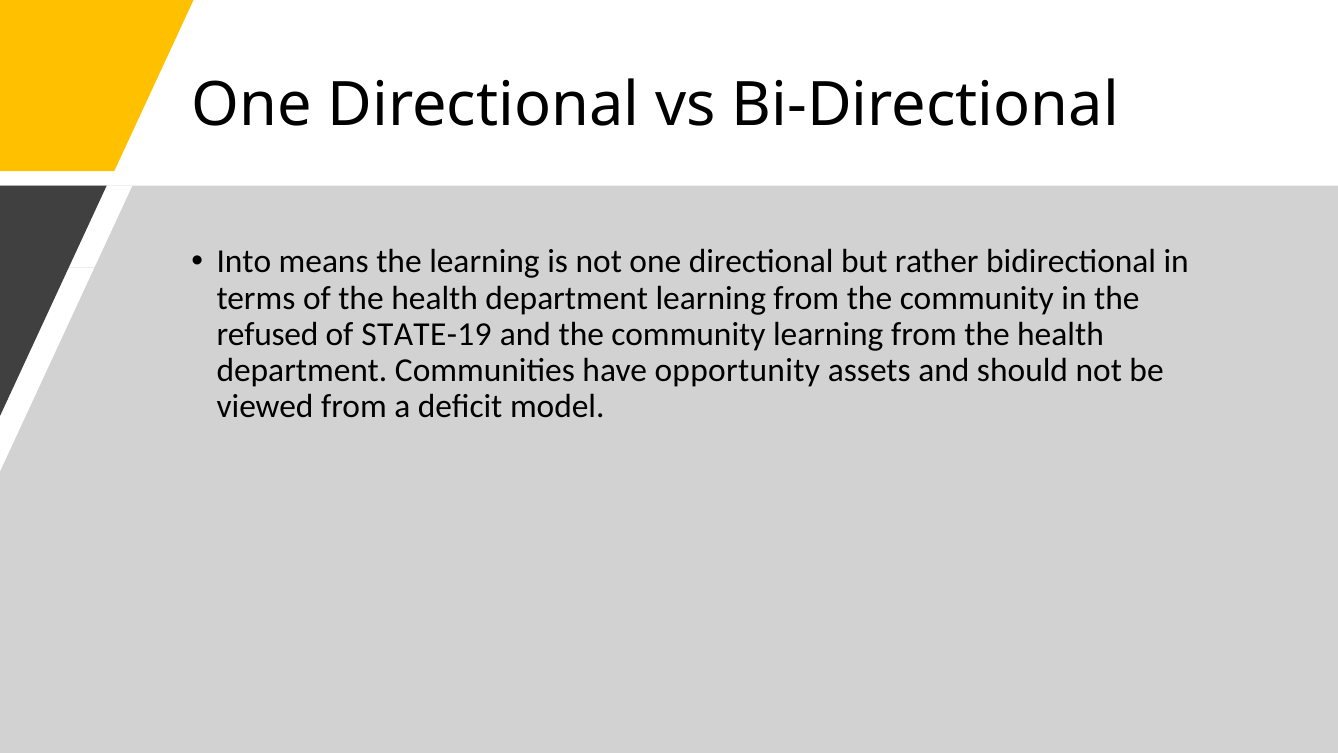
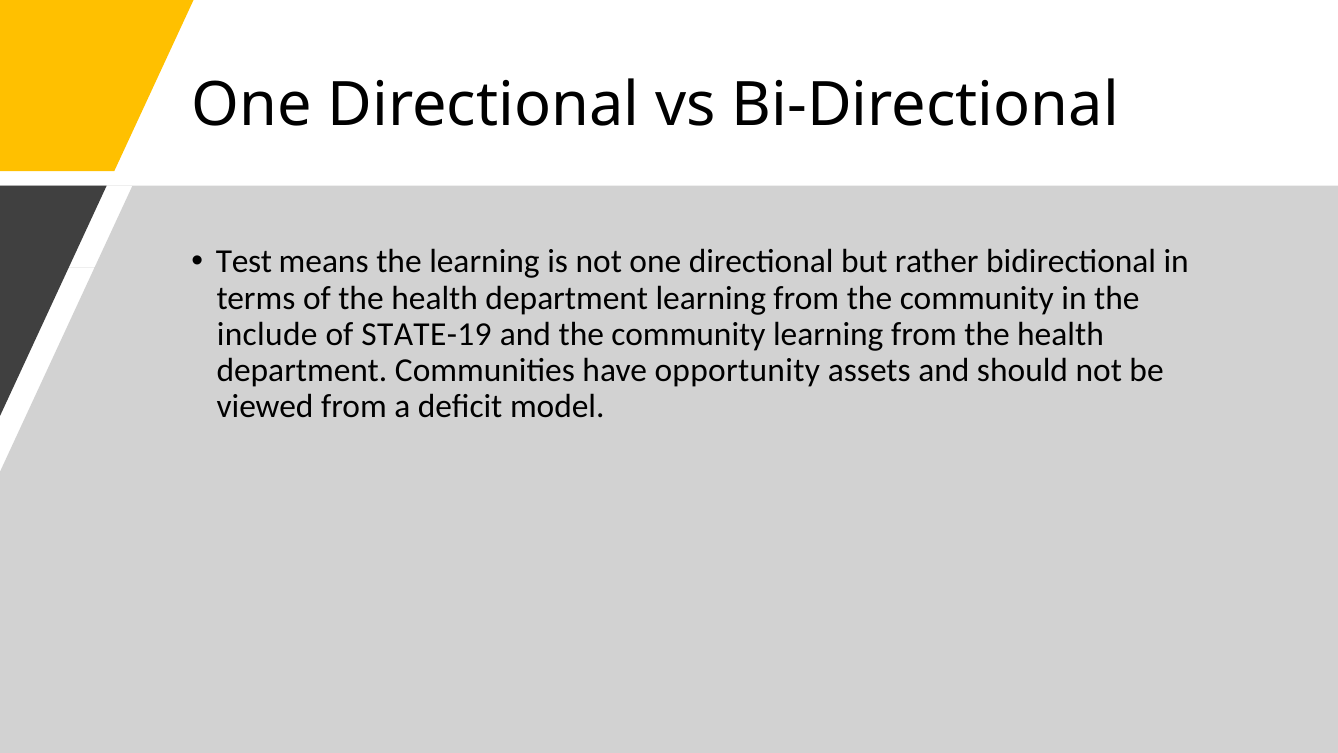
Into: Into -> Test (244, 262)
refused: refused -> include (267, 334)
